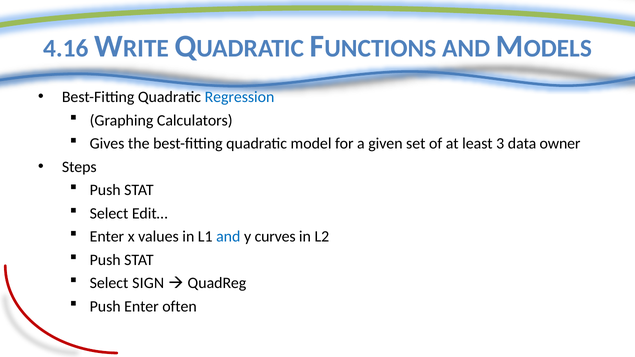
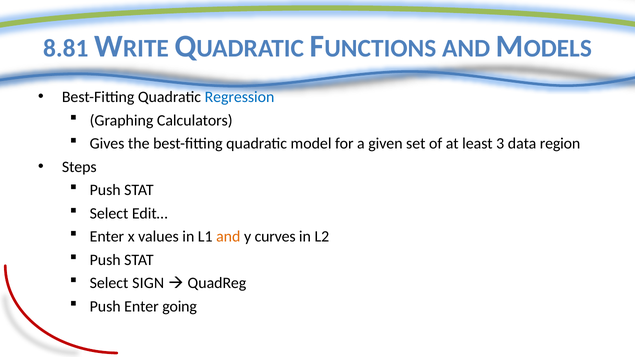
4.16: 4.16 -> 8.81 (66, 48)
owner: owner -> region (560, 144)
and colour: blue -> orange (228, 237)
often: often -> going (180, 307)
